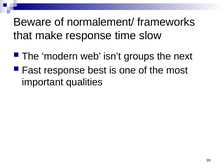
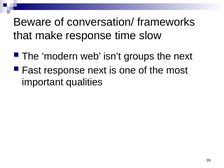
normalement/: normalement/ -> conversation/ (100, 22)
response best: best -> next (97, 70)
